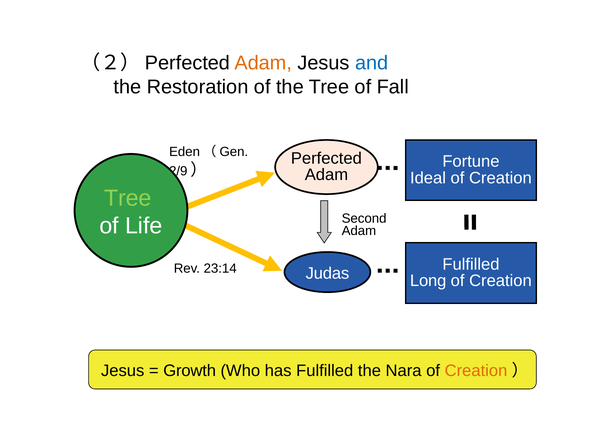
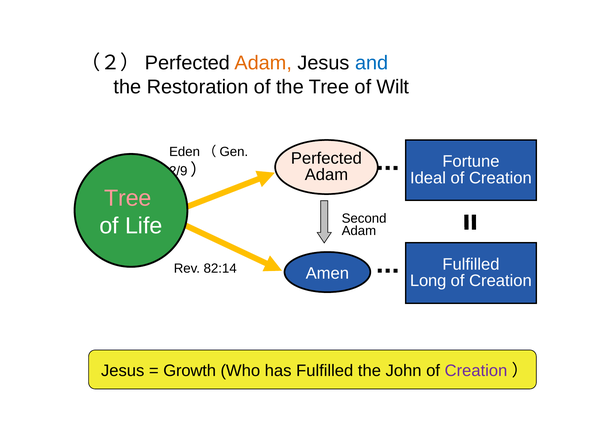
Fall: Fall -> Wilt (393, 87)
Tree colour: light green -> pink (128, 198)
23:14: 23:14 -> 82:14 (220, 268)
Judas: Judas -> Amen (327, 273)
Nara: Nara -> John (404, 370)
Creation colour: orange -> purple (476, 370)
